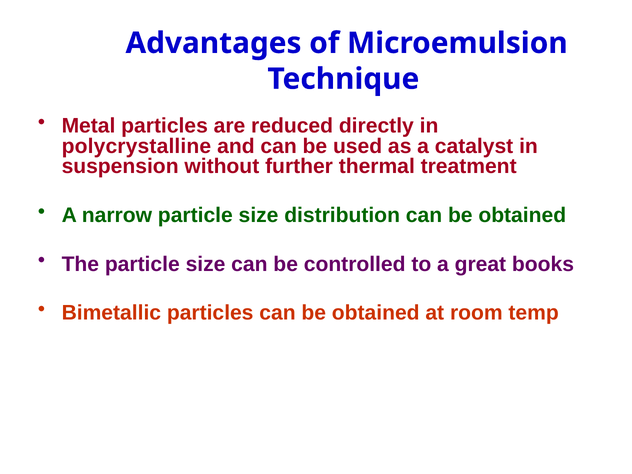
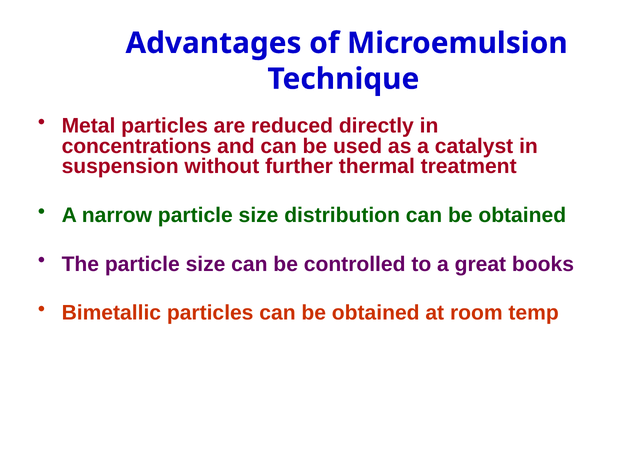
polycrystalline: polycrystalline -> concentrations (137, 146)
